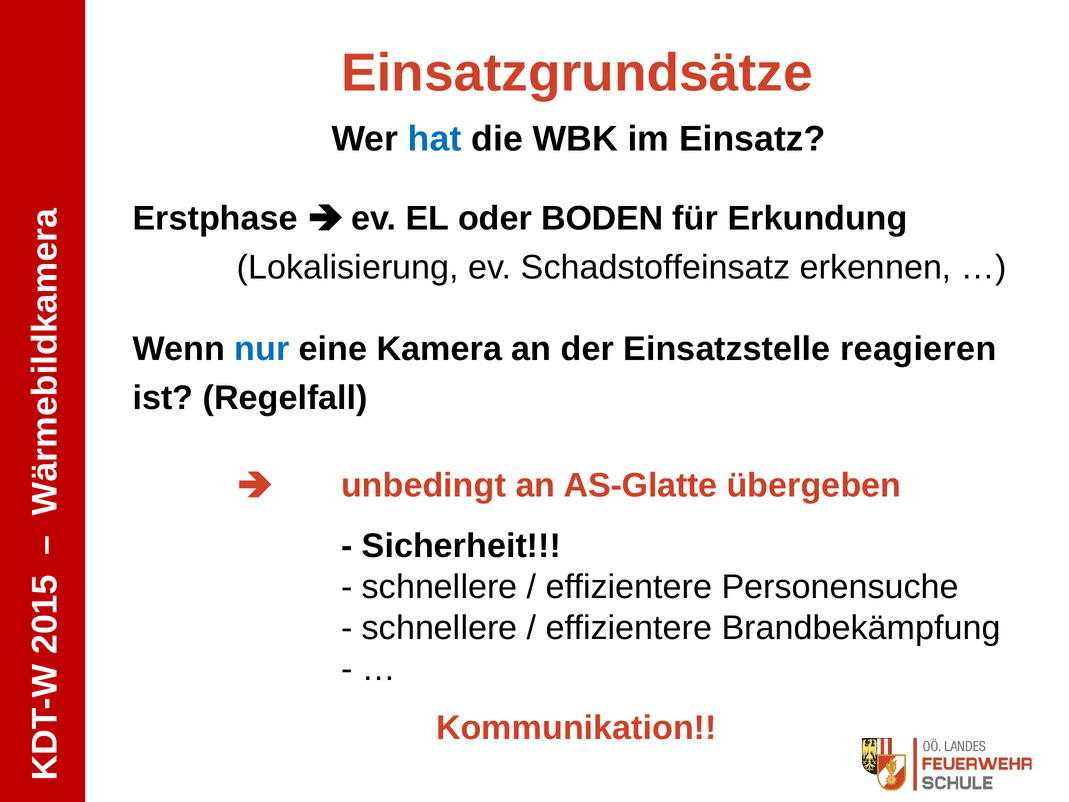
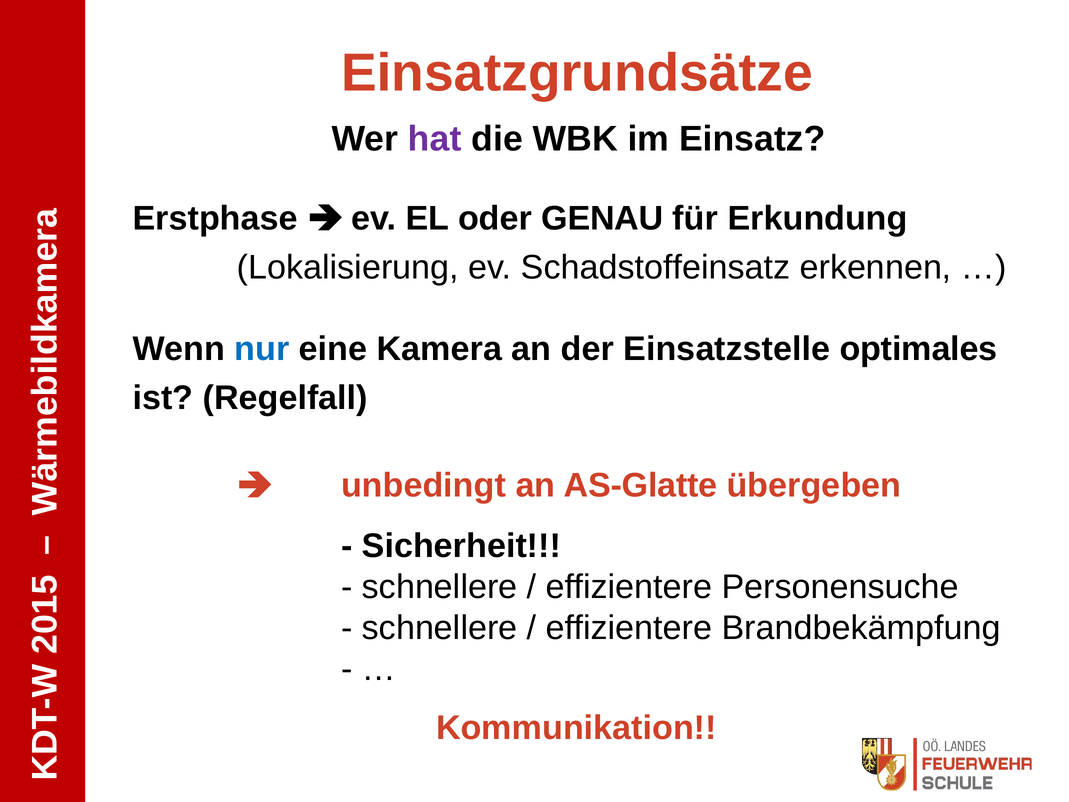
hat colour: blue -> purple (435, 139)
BODEN: BODEN -> GENAU (602, 218)
reagieren: reagieren -> optimales (919, 349)
